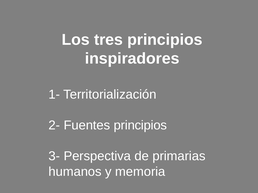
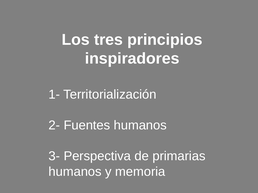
Fuentes principios: principios -> humanos (140, 126)
